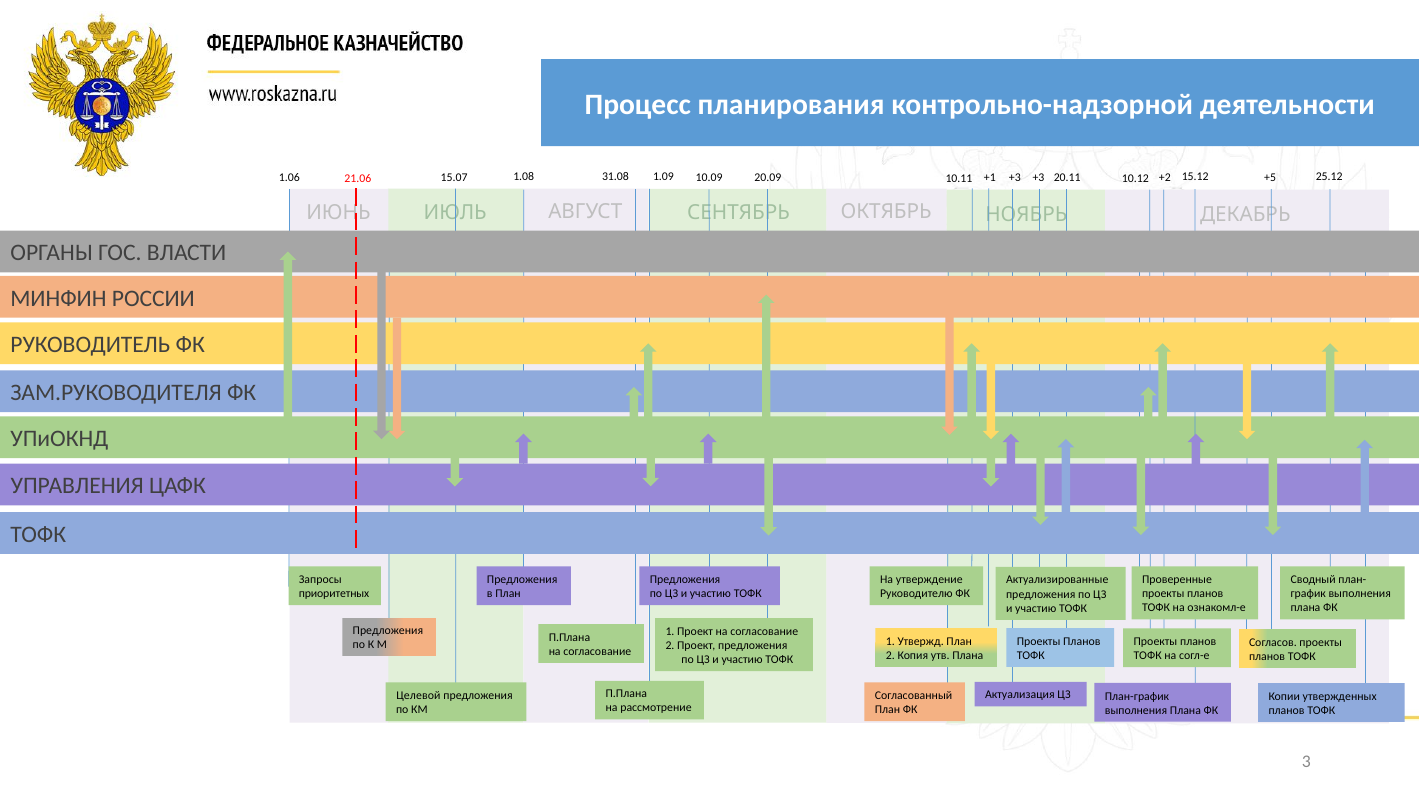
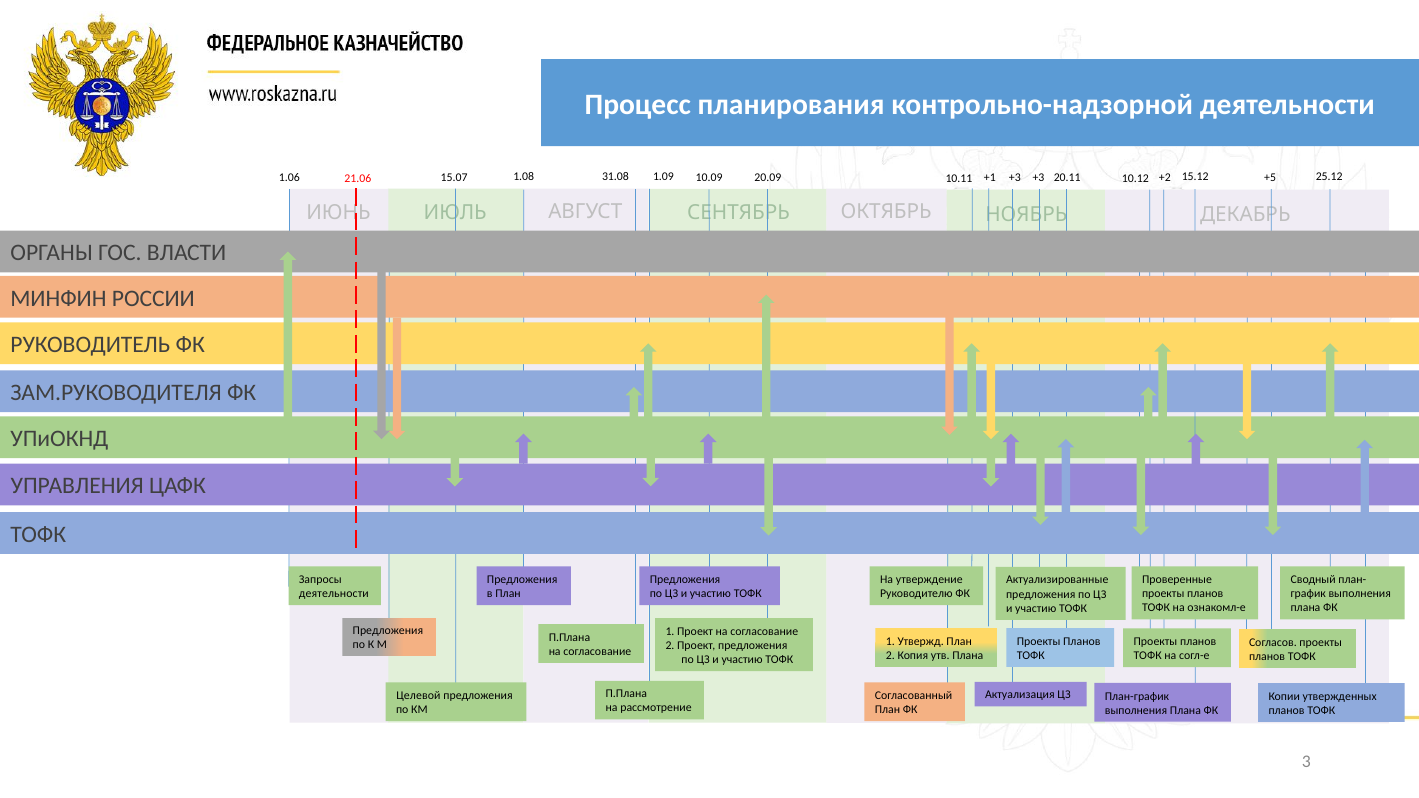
приоритетных: приоритетных -> деятельности (334, 594)
